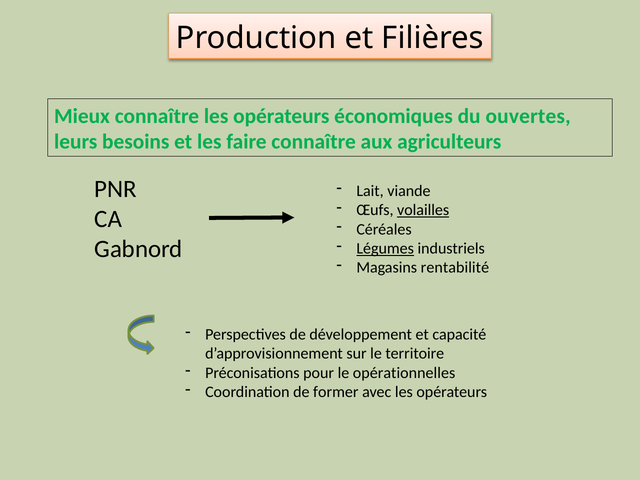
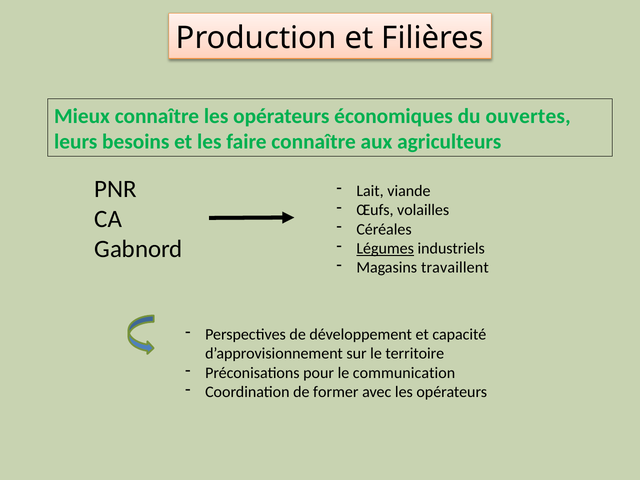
volailles underline: present -> none (423, 210)
rentabilité: rentabilité -> travaillent (455, 268)
opérationnelles: opérationnelles -> communication (404, 373)
